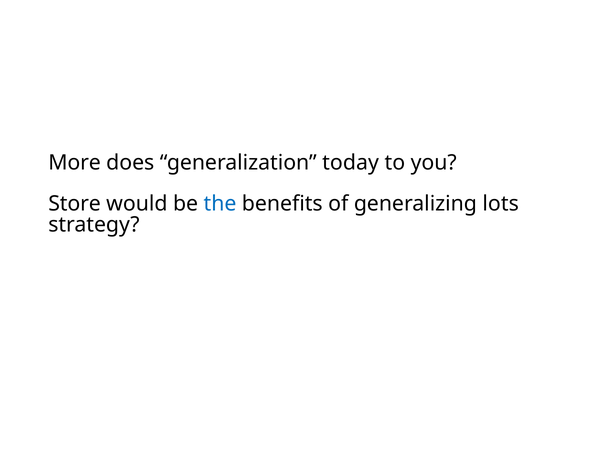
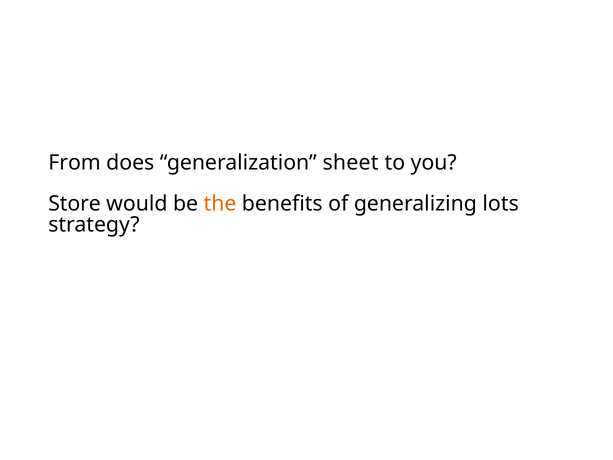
More: More -> From (75, 162)
today: today -> sheet (351, 162)
the colour: blue -> orange (220, 204)
